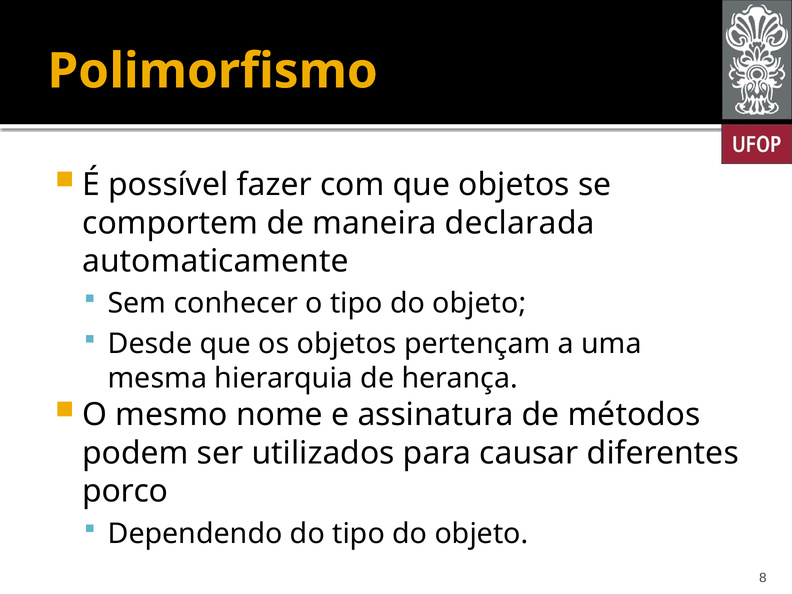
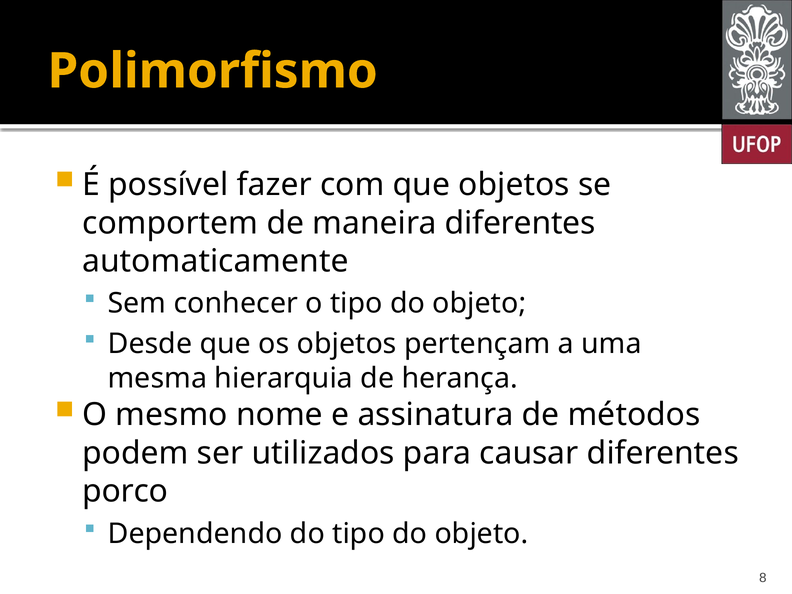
maneira declarada: declarada -> diferentes (520, 223)
